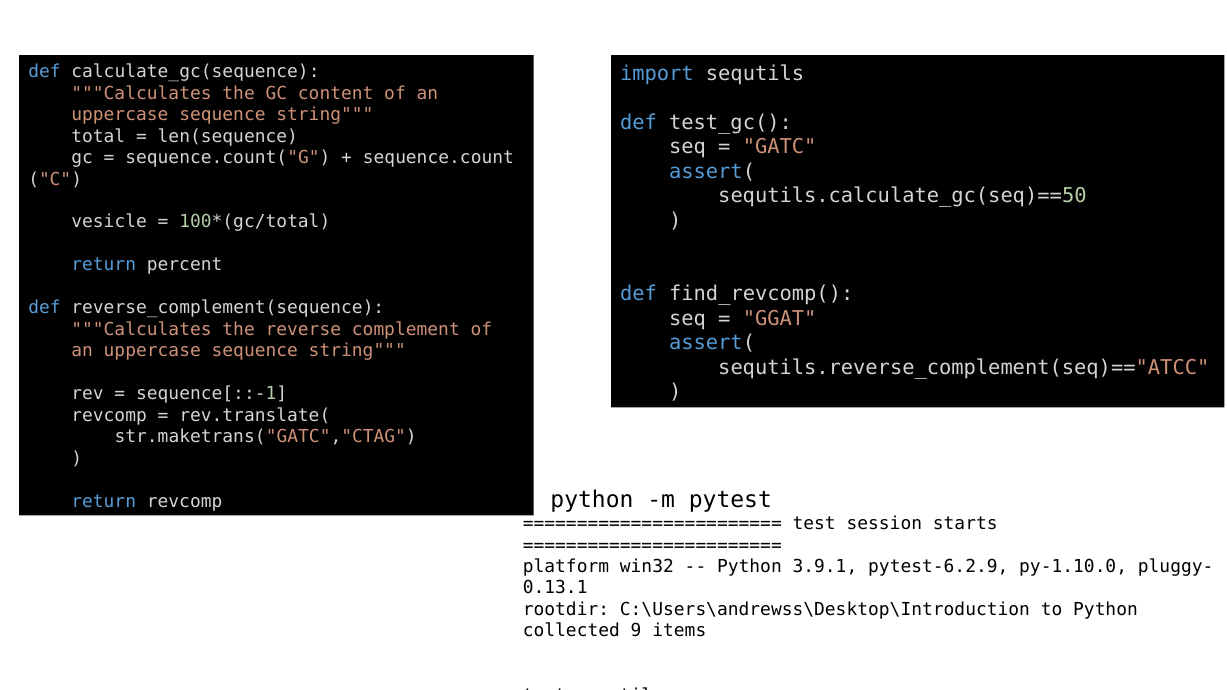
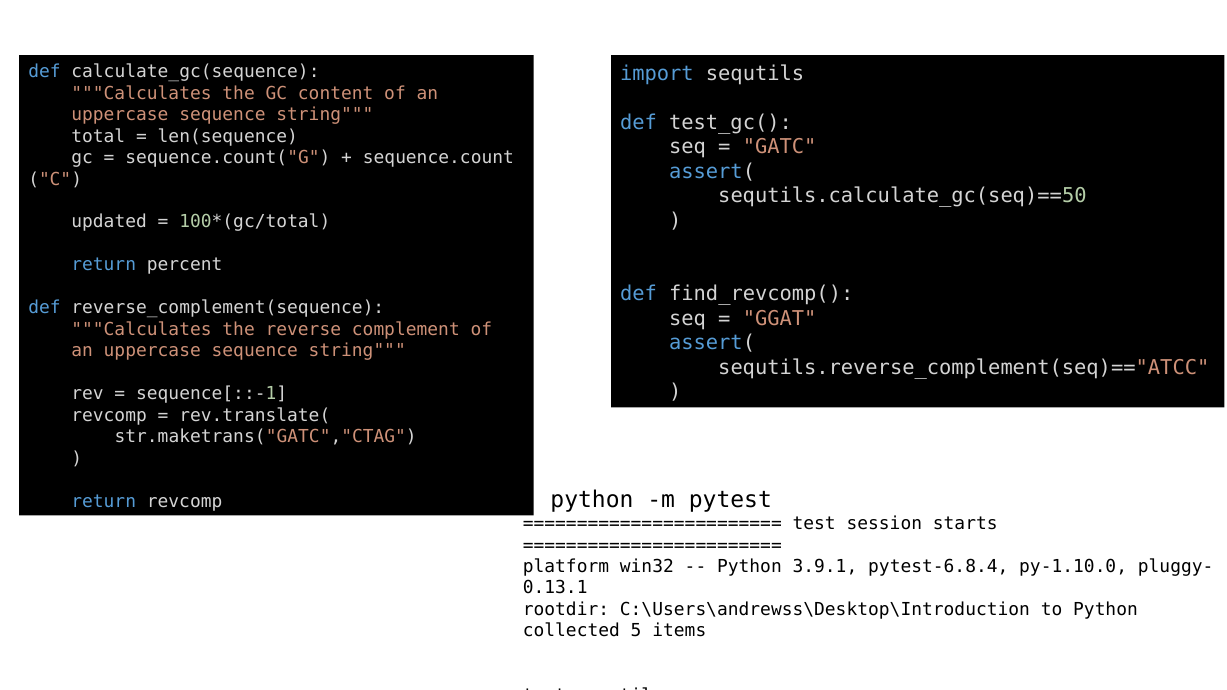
vesicle: vesicle -> updated (109, 222)
pytest-6.2.9: pytest-6.2.9 -> pytest-6.8.4 (938, 567)
9: 9 -> 5 (636, 631)
